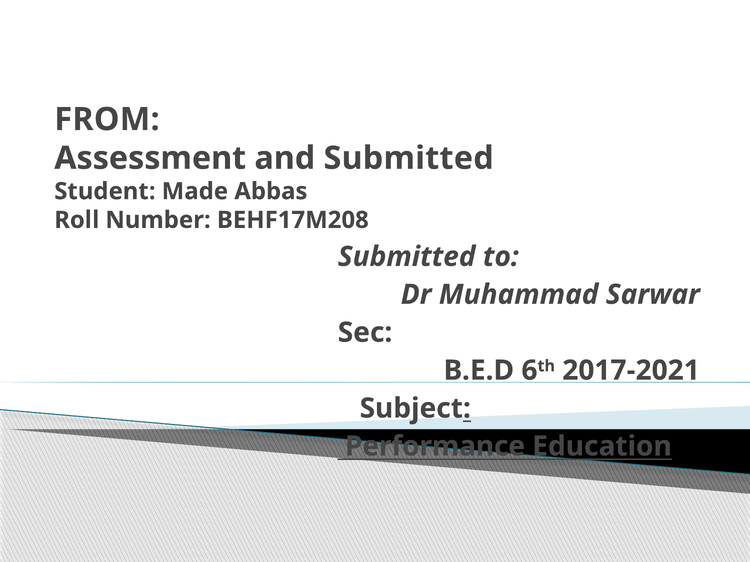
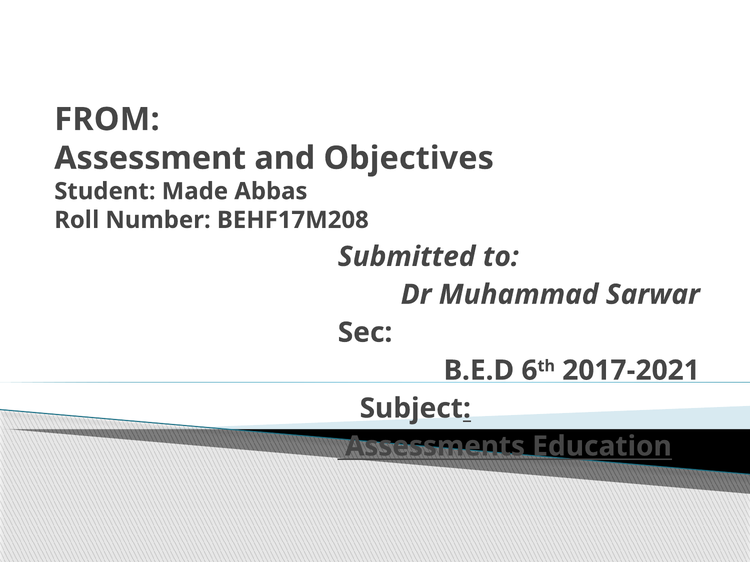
and Submitted: Submitted -> Objectives (409, 158)
Performance: Performance -> Assessments (435, 447)
